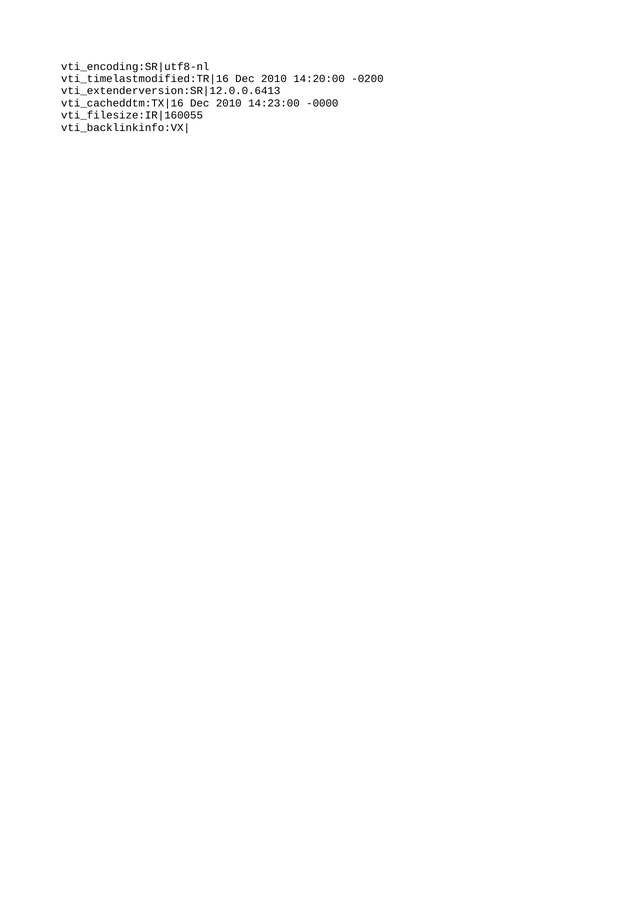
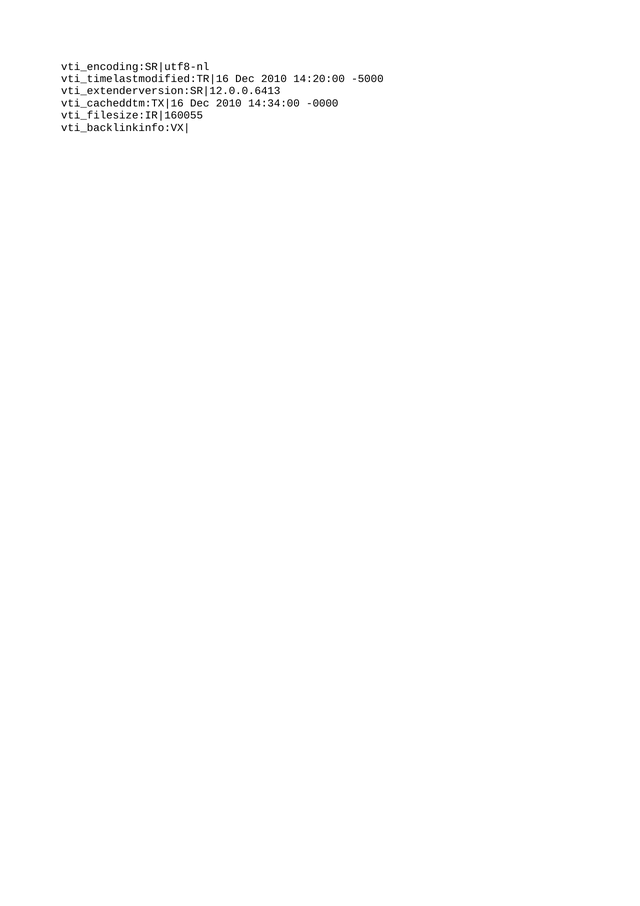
-0200: -0200 -> -5000 (367, 79)
14:23:00: 14:23:00 -> 14:34:00 (274, 103)
